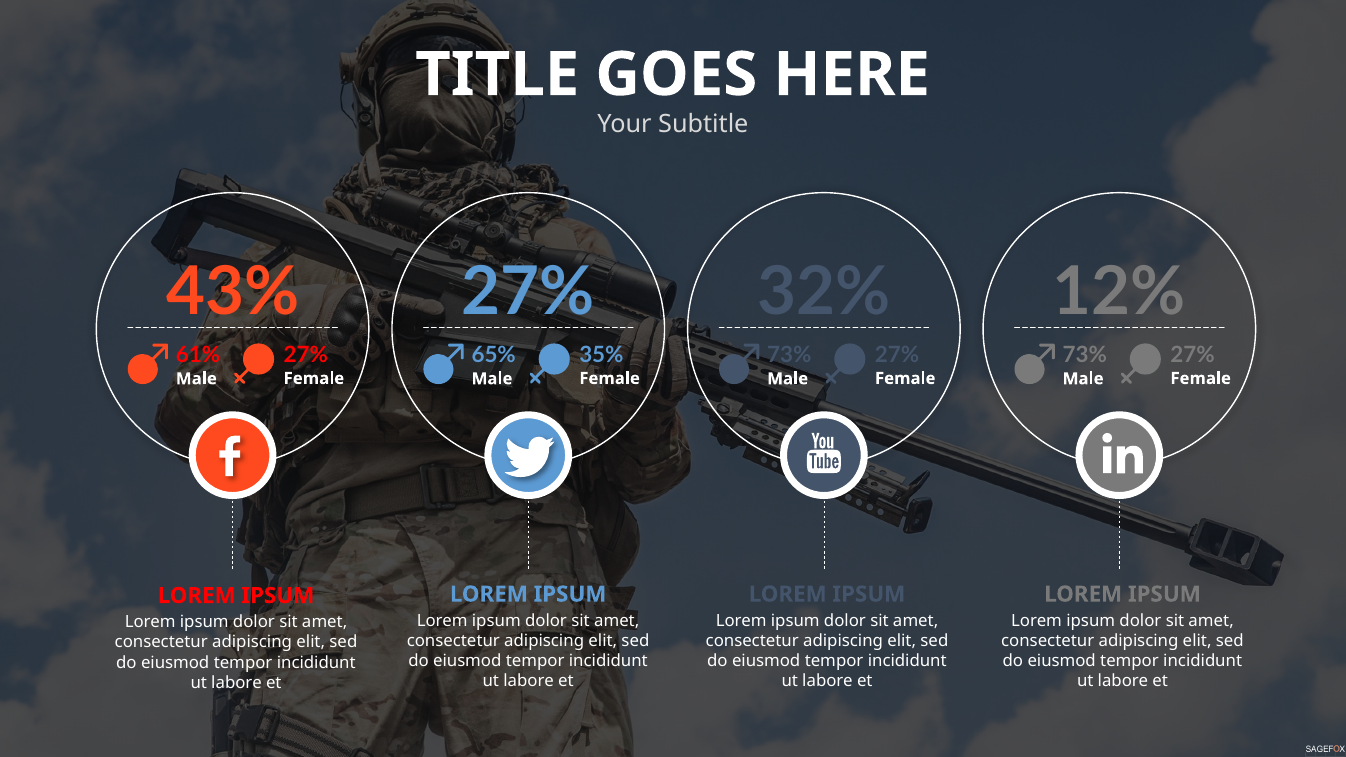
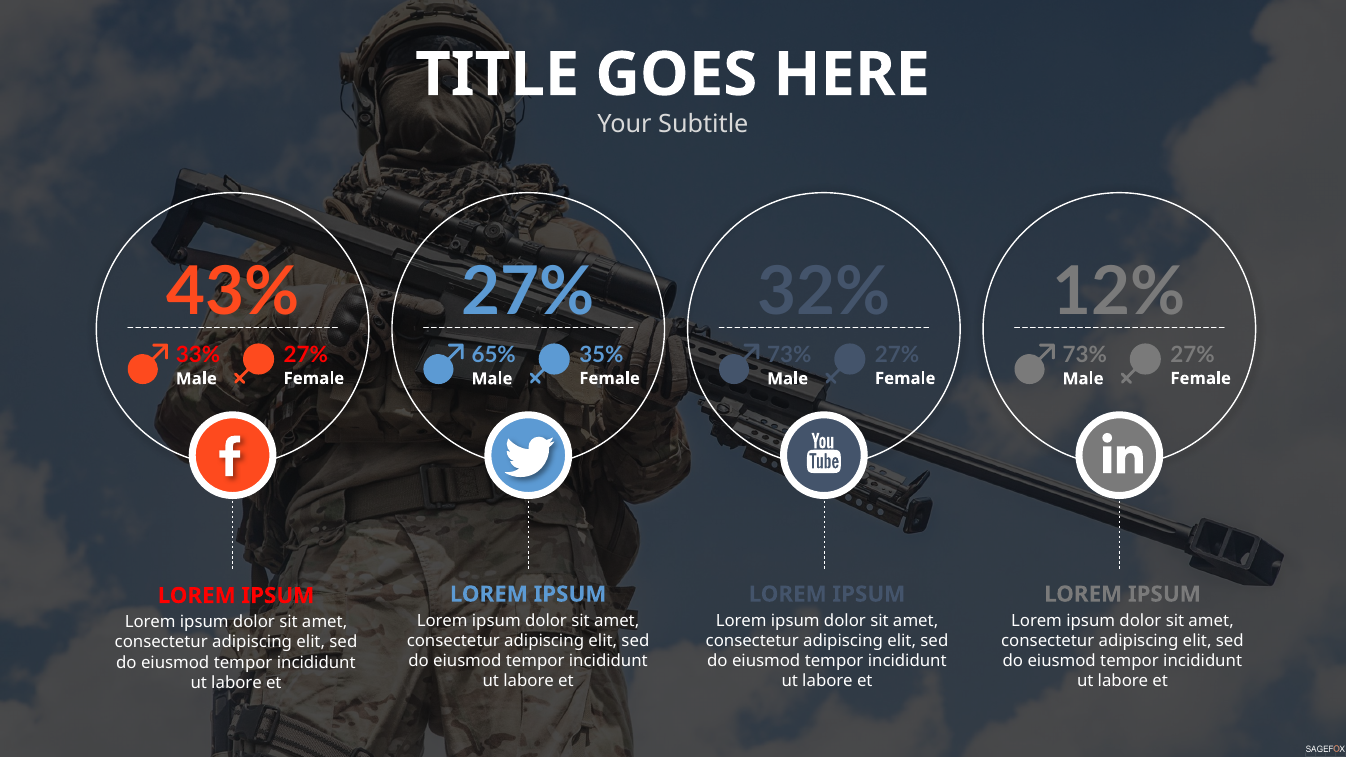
61%: 61% -> 33% (198, 356)
